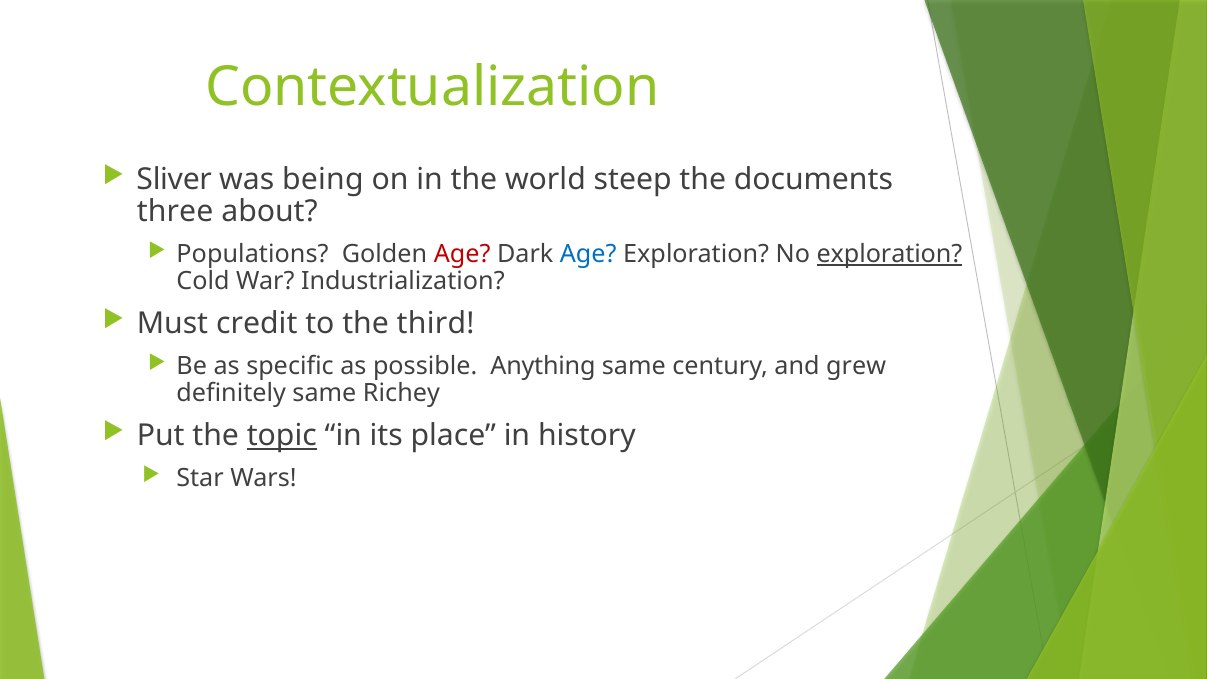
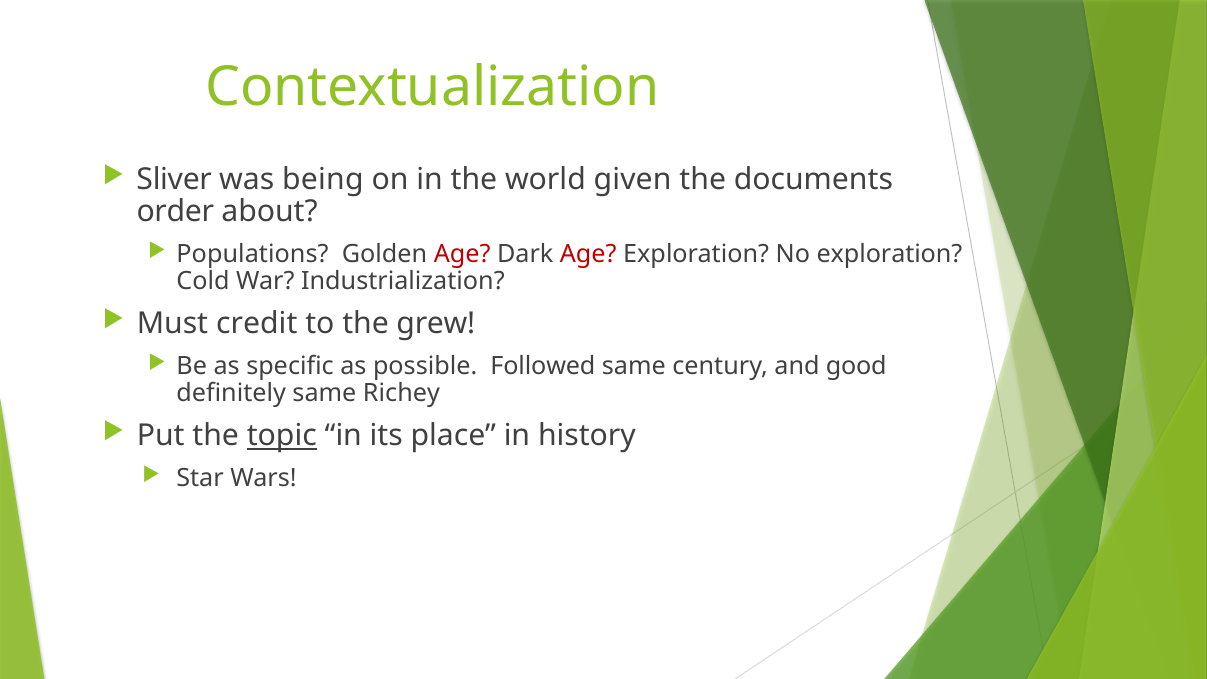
steep: steep -> given (633, 179)
three: three -> order (175, 212)
Age colour: blue -> red (588, 254)
exploration underline: present -> none (889, 254)
third: third -> grew (436, 324)
Anything: Anything -> Followed (543, 366)
grew: grew -> good (856, 366)
